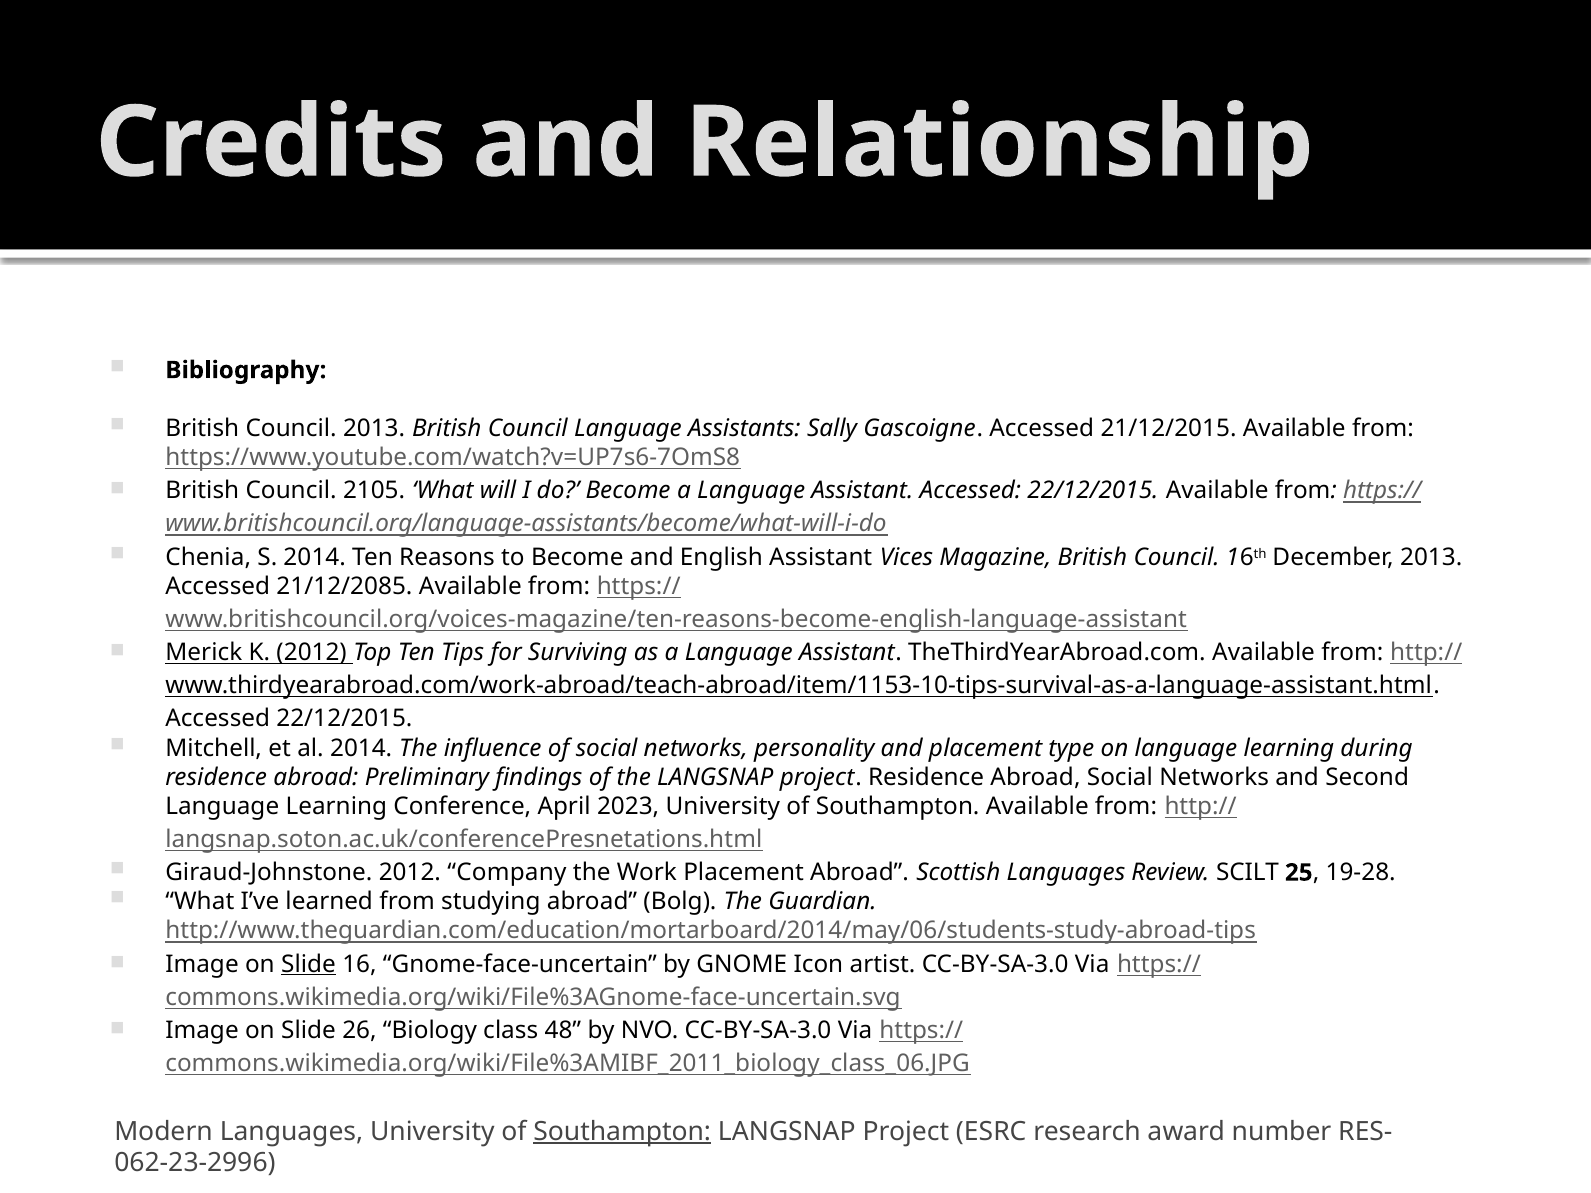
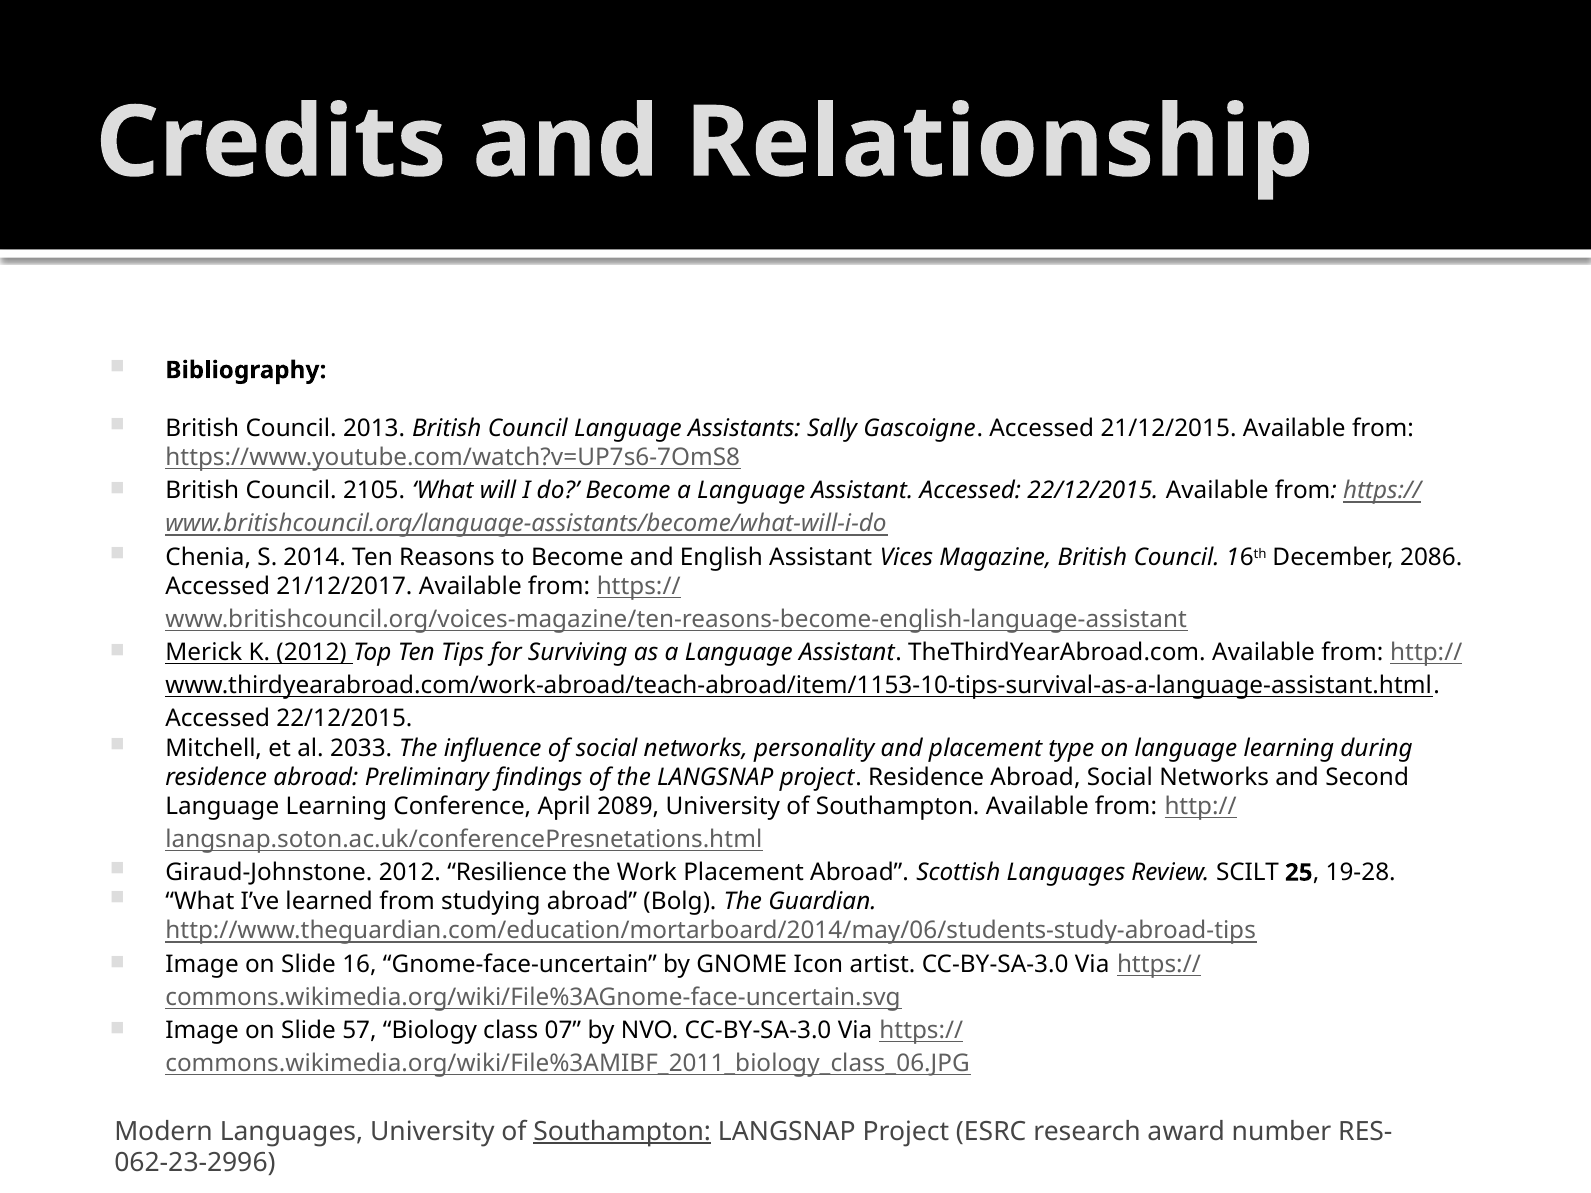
December 2013: 2013 -> 2086 (1431, 557)
21/12/2085: 21/12/2085 -> 21/12/2017 (344, 586)
al 2014: 2014 -> 2033 (361, 748)
2023: 2023 -> 2089 (628, 807)
Company: Company -> Resilience (507, 873)
Slide underline: present -> none (309, 964)
26: 26 -> 57 (359, 1031)
48: 48 -> 07 (563, 1031)
